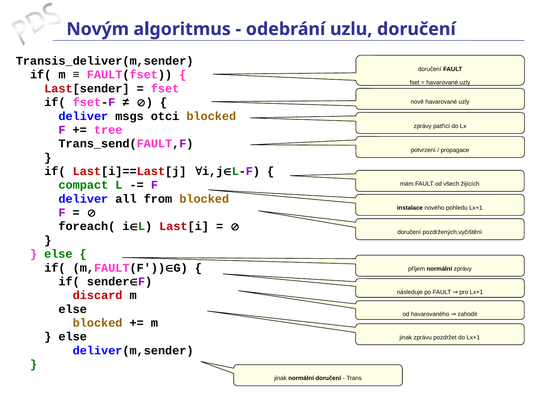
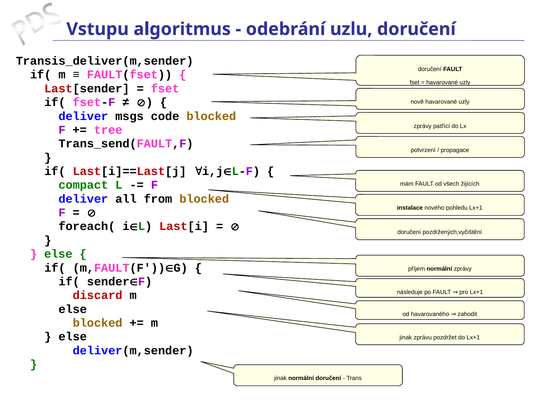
Novým: Novým -> Vstupu (98, 29)
otci: otci -> code (165, 116)
